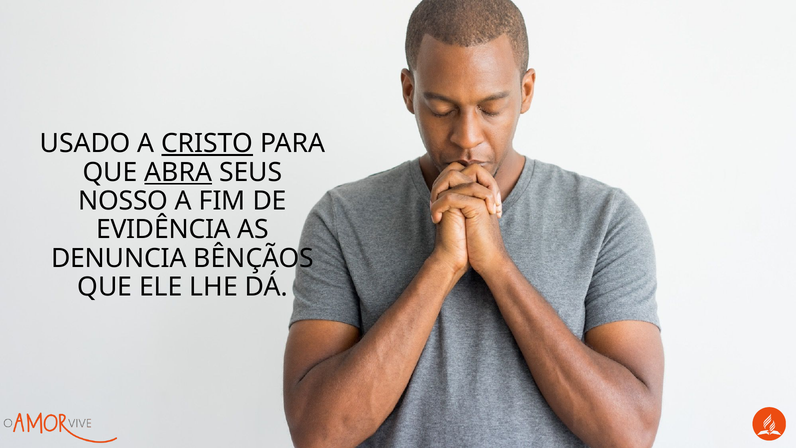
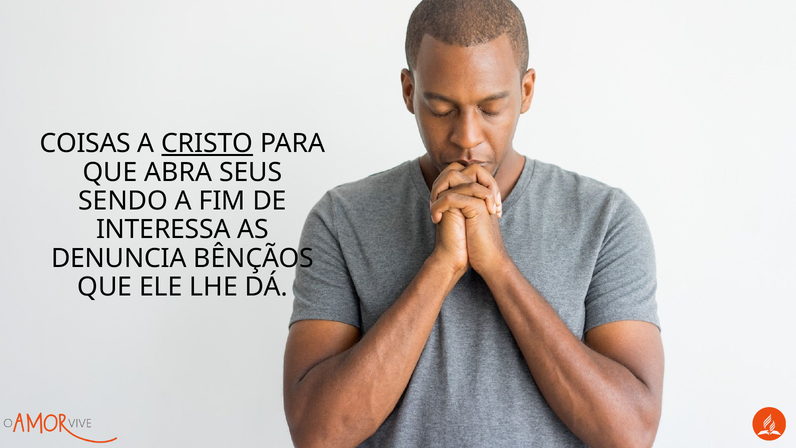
USADO: USADO -> COISAS (85, 144)
ABRA underline: present -> none (178, 172)
NOSSO: NOSSO -> SENDO (123, 201)
EVIDÊNCIA: EVIDÊNCIA -> INTERESSA (163, 230)
